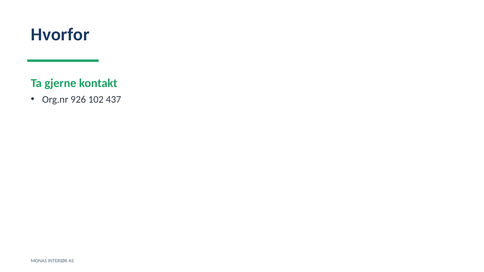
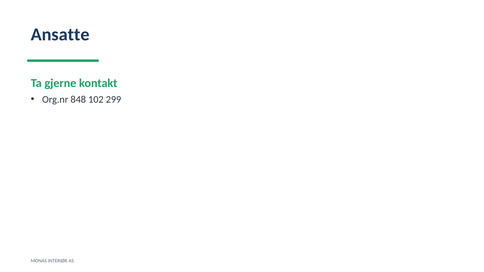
Hvorfor: Hvorfor -> Ansatte (60, 35)
926: 926 -> 848 (78, 100)
437: 437 -> 299 (114, 100)
